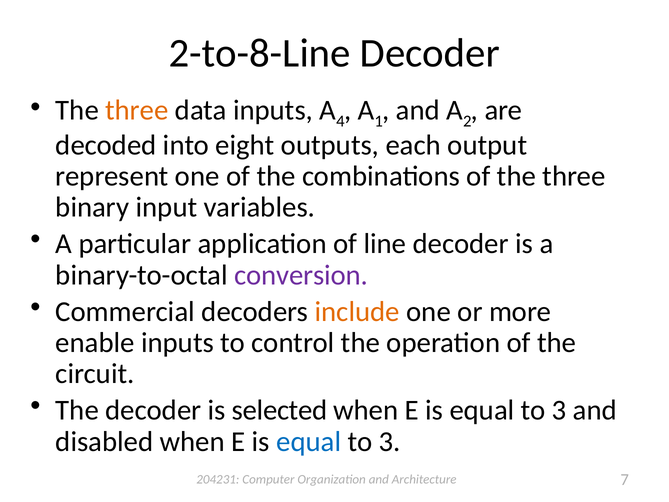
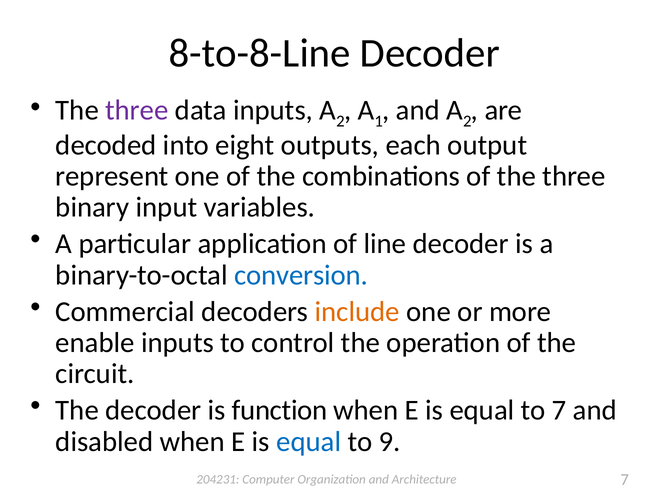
2-to-8-Line: 2-to-8-Line -> 8-to-8-Line (260, 53)
three colour: orange -> purple (137, 110)
inputs A 4: 4 -> 2 (340, 121)
conversion colour: purple -> blue (301, 275)
selected: selected -> function (280, 410)
3: 3 -> 7 (559, 410)
3: 3 -> 9 (390, 441)
